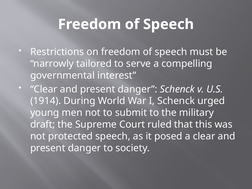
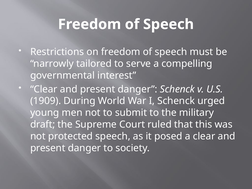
1914: 1914 -> 1909 (46, 101)
